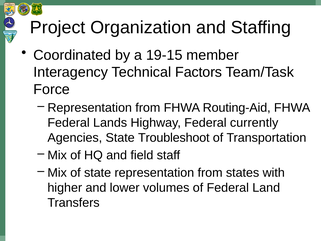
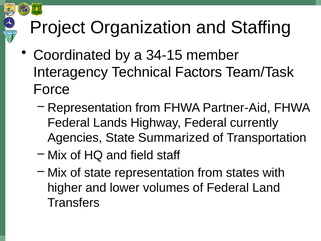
19-15: 19-15 -> 34-15 (164, 55)
Routing-Aid: Routing-Aid -> Partner-Aid (237, 108)
Troubleshoot: Troubleshoot -> Summarized (174, 138)
